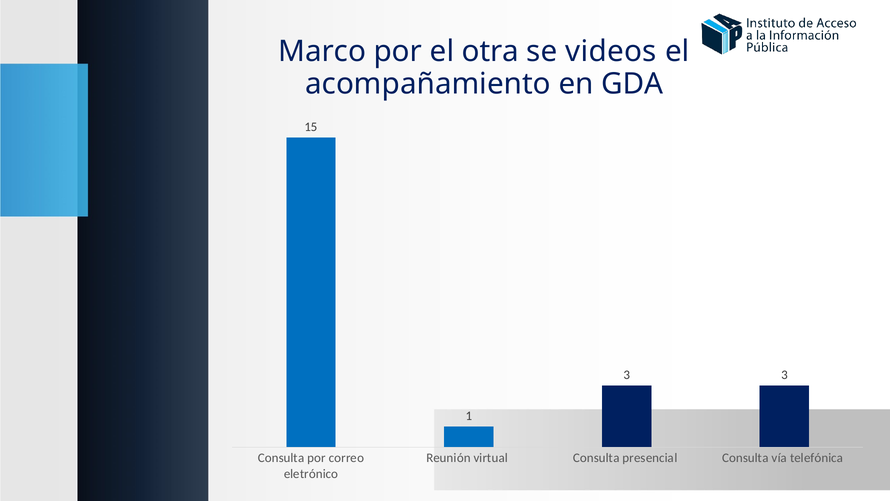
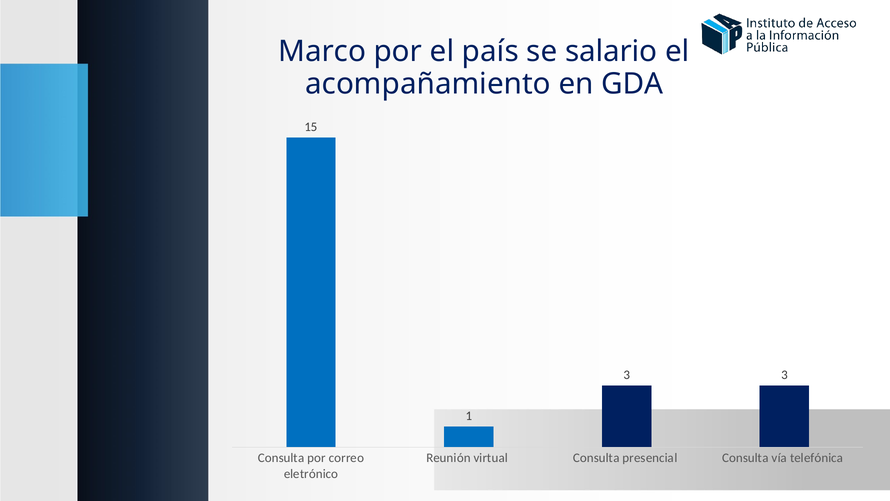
otra: otra -> país (490, 52)
videos: videos -> salario (611, 52)
